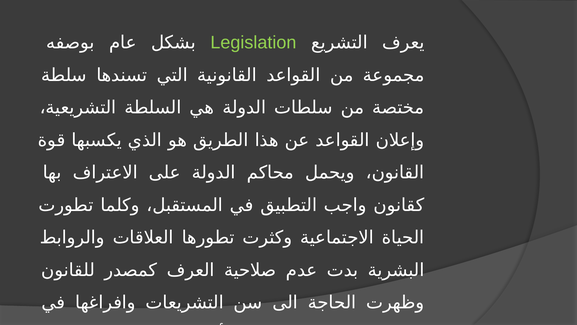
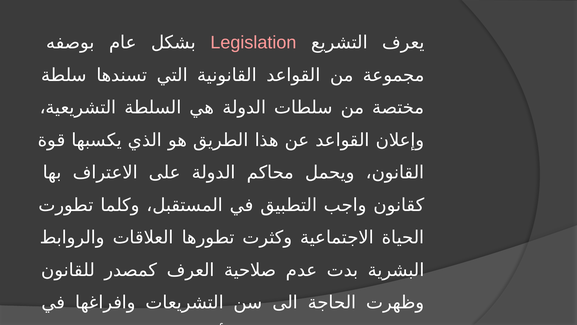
Legislation colour: light green -> pink (253, 43)
